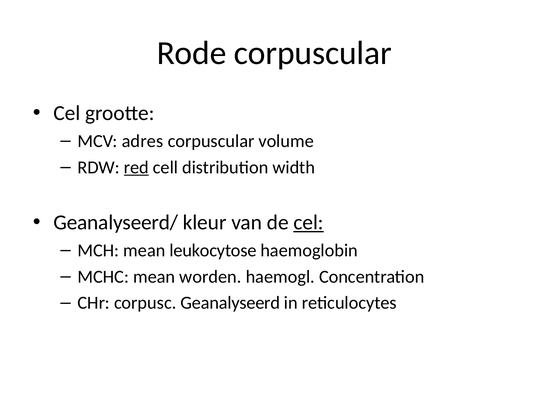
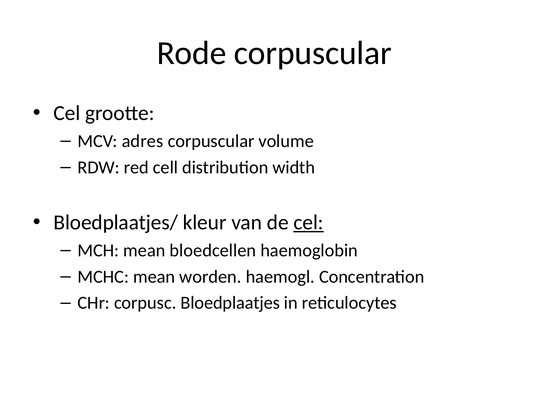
red underline: present -> none (136, 167)
Geanalyseerd/: Geanalyseerd/ -> Bloedplaatjes/ (116, 222)
leukocytose: leukocytose -> bloedcellen (213, 250)
Geanalyseerd: Geanalyseerd -> Bloedplaatjes (230, 303)
